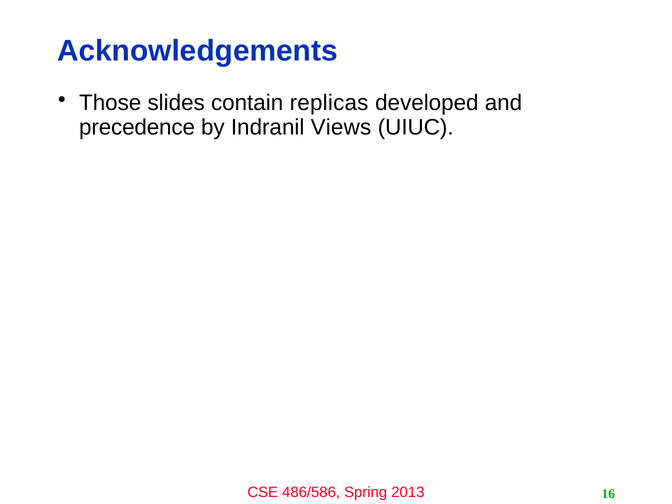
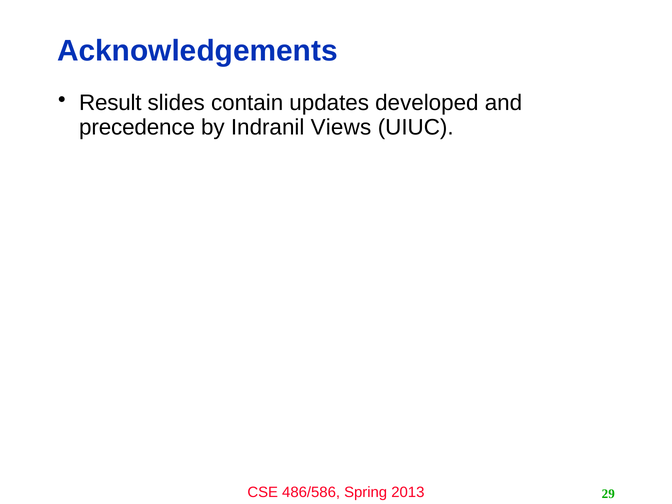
Those: Those -> Result (110, 103)
replicas: replicas -> updates (329, 103)
16: 16 -> 29 (608, 494)
